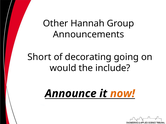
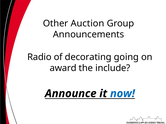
Hannah: Hannah -> Auction (87, 23)
Short: Short -> Radio (39, 57)
would: would -> award (63, 68)
now colour: orange -> blue (123, 94)
